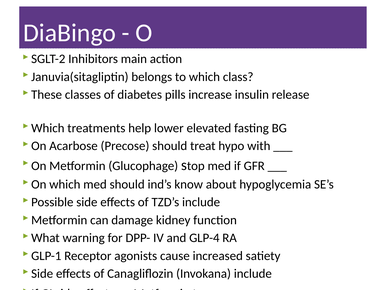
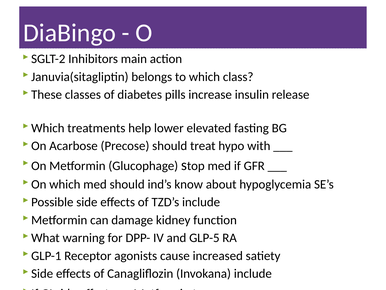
GLP-4: GLP-4 -> GLP-5 (204, 238)
